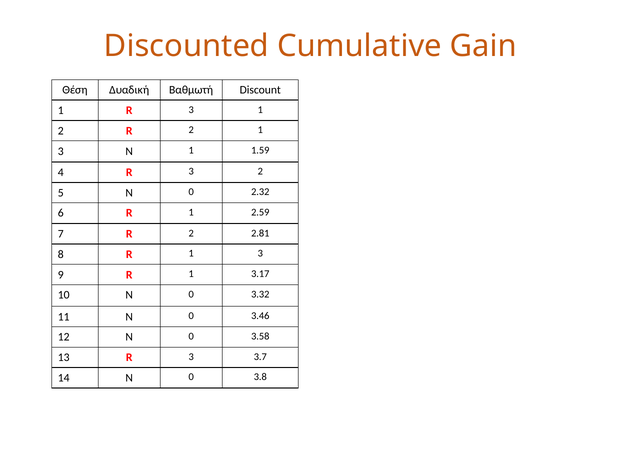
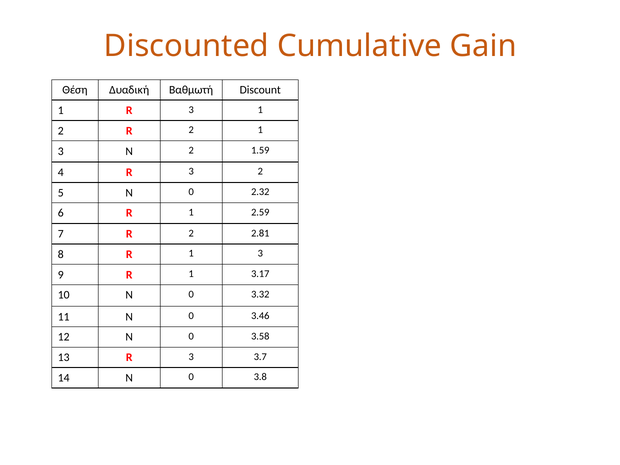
N 1: 1 -> 2 (191, 150)
